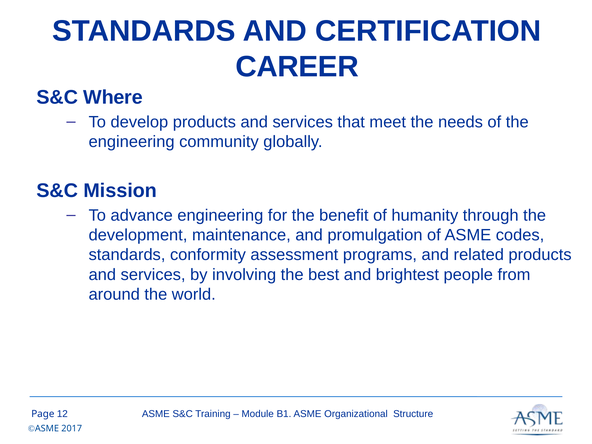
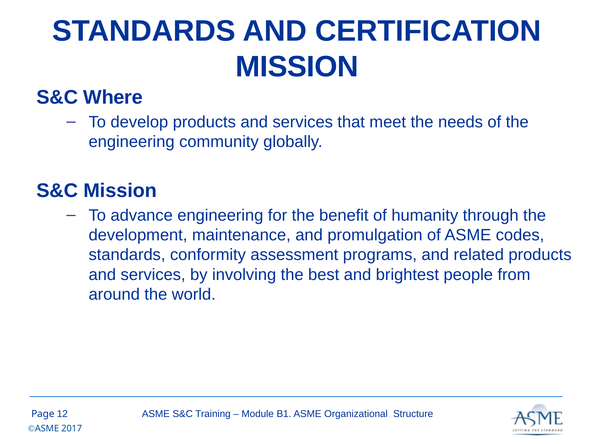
CAREER: CAREER -> MISSION (297, 67)
